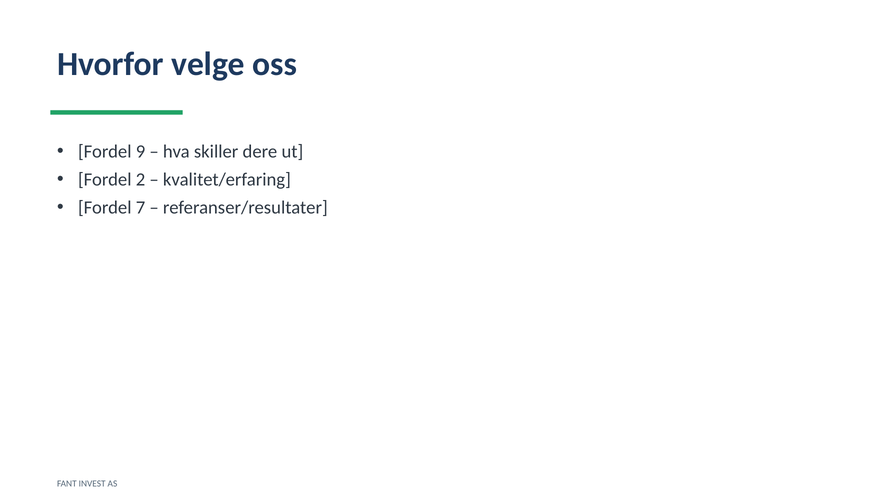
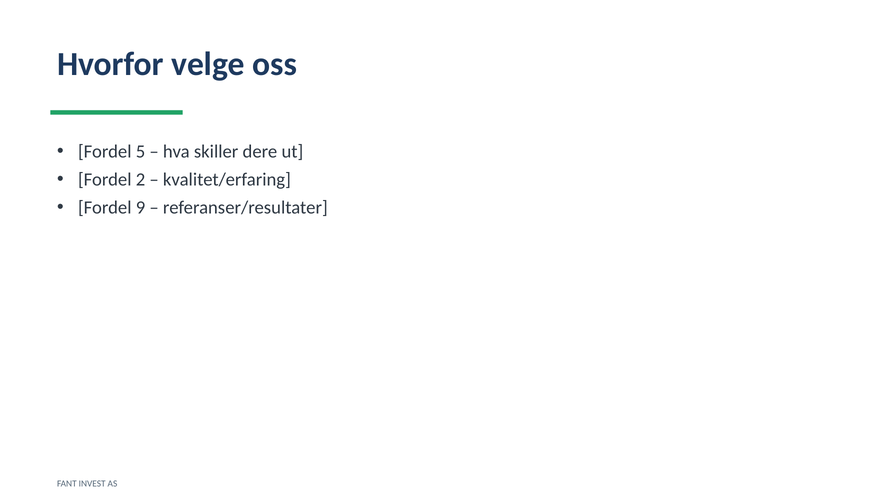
9: 9 -> 5 (141, 152)
7: 7 -> 9 (141, 208)
